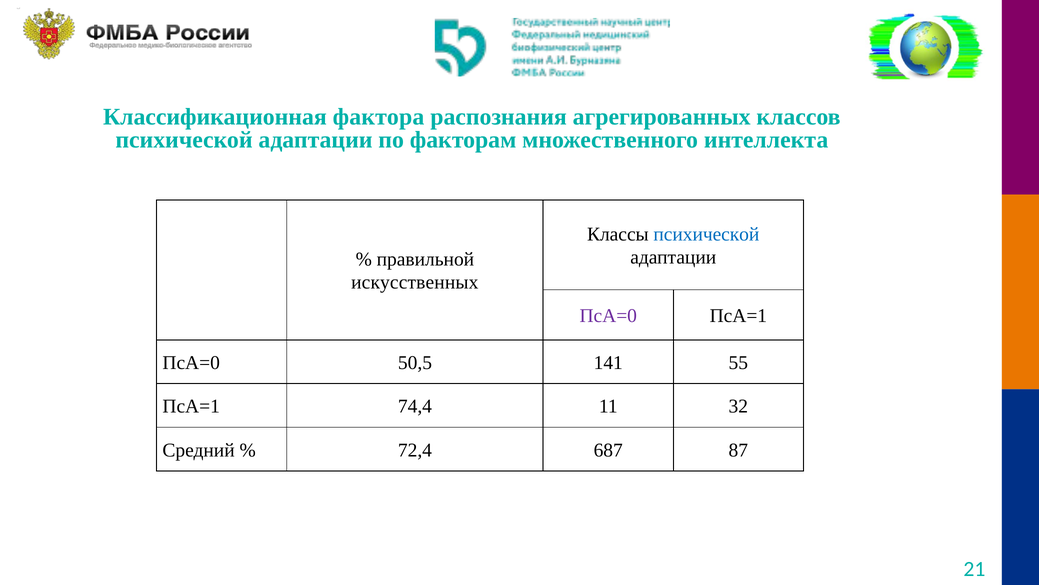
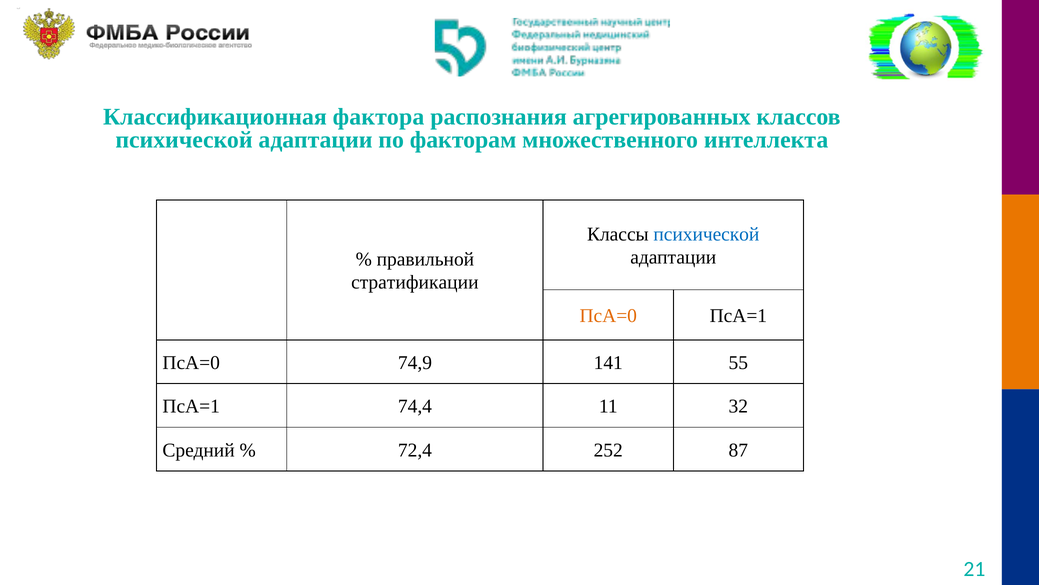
искусственных: искусственных -> стратификации (415, 282)
ПсА=0 colour: purple -> orange (608, 315)
50,5: 50,5 -> 74,9 (415, 362)
687: 687 -> 252 (608, 450)
